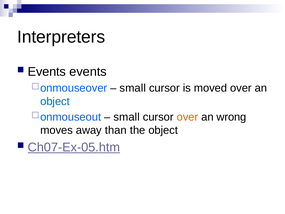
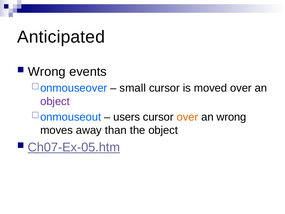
Interpreters: Interpreters -> Anticipated (61, 37)
Events: Events -> Wrong (47, 72)
object colour: blue -> purple (55, 101)
small: small -> users (127, 117)
